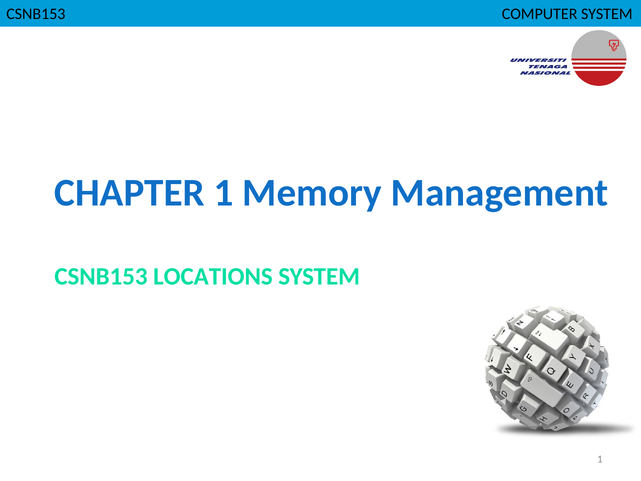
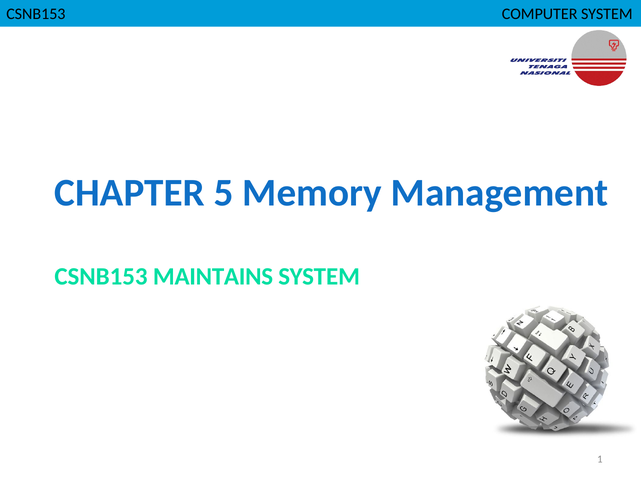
CHAPTER 1: 1 -> 5 (224, 193)
LOCATIONS: LOCATIONS -> MAINTAINS (213, 276)
